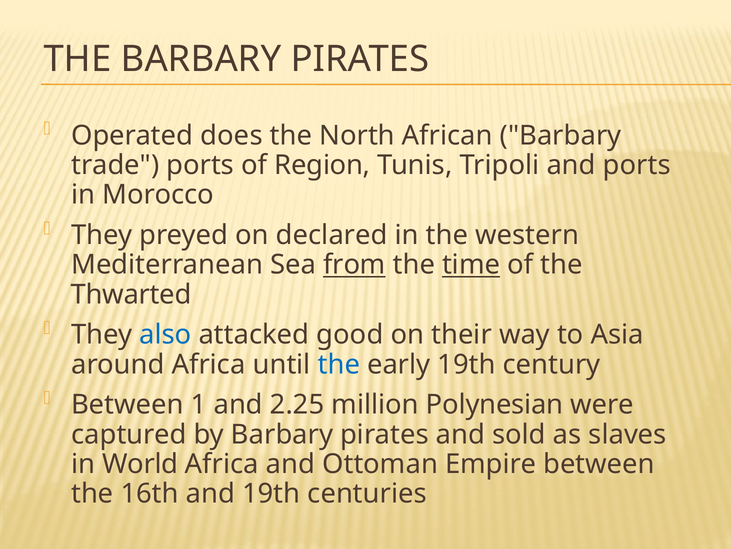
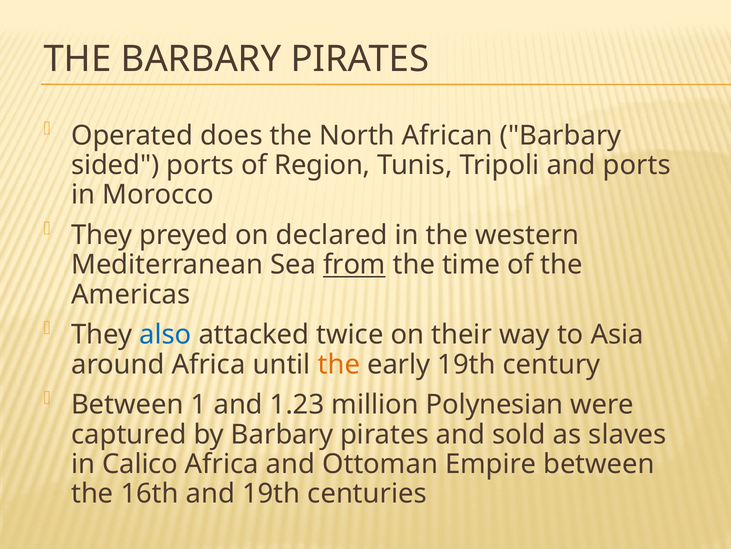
trade: trade -> sided (115, 165)
time underline: present -> none (471, 264)
Thwarted: Thwarted -> Americas (131, 294)
good: good -> twice (350, 334)
the colour: blue -> orange (339, 364)
2.25: 2.25 -> 1.23 (297, 404)
World: World -> Calico (140, 464)
